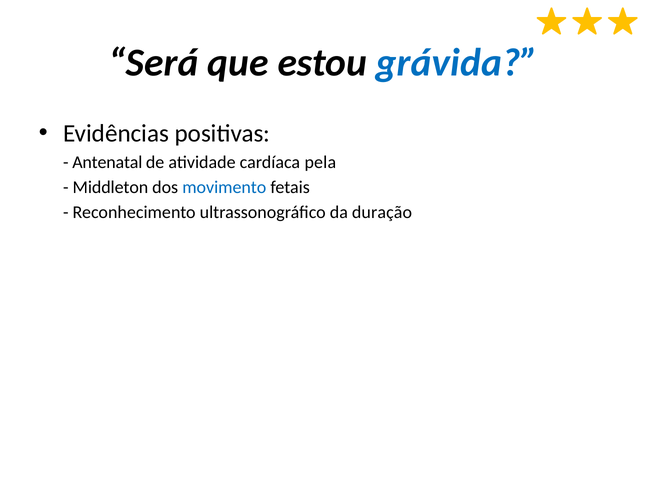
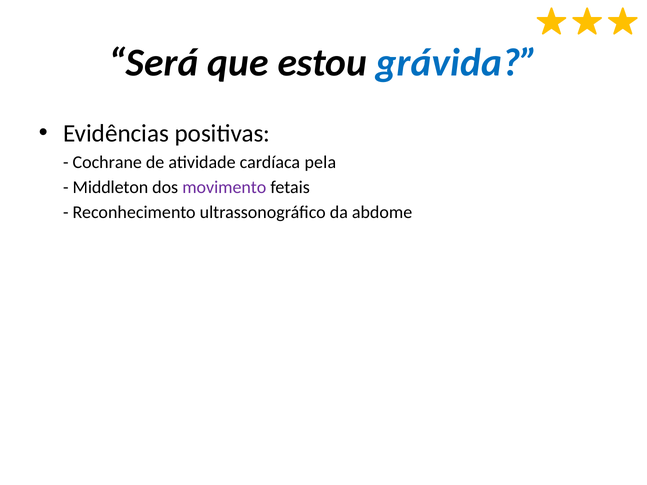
Antenatal: Antenatal -> Cochrane (107, 162)
movimento colour: blue -> purple (224, 187)
duração: duração -> abdome (382, 213)
